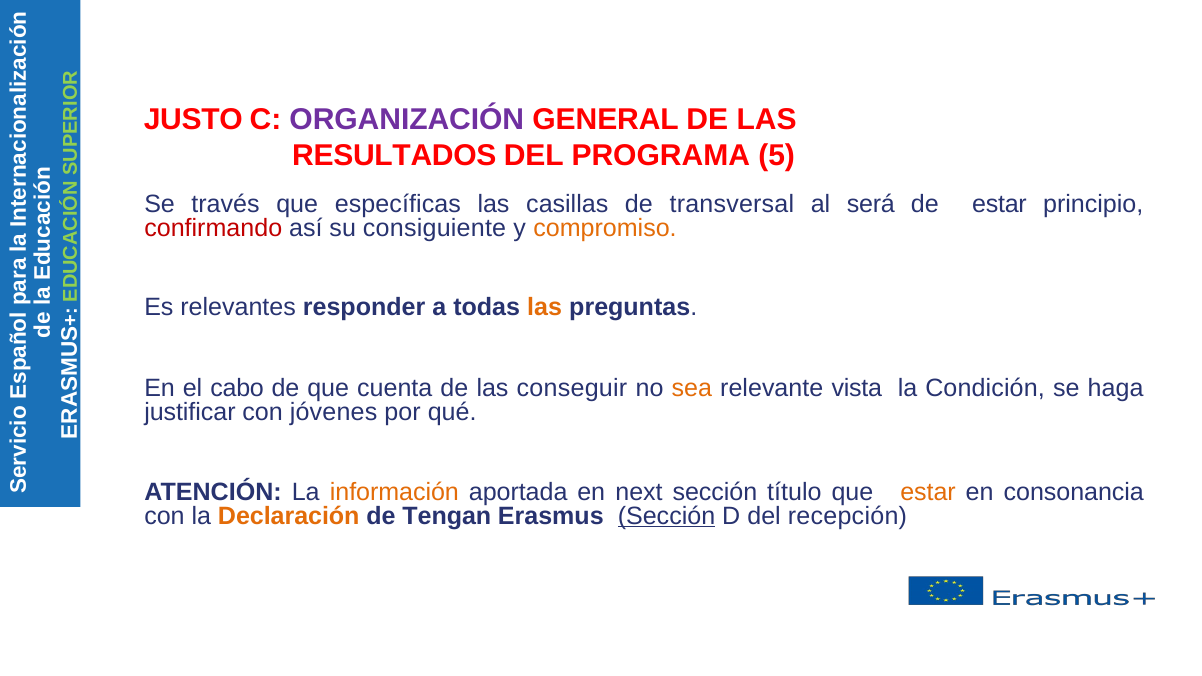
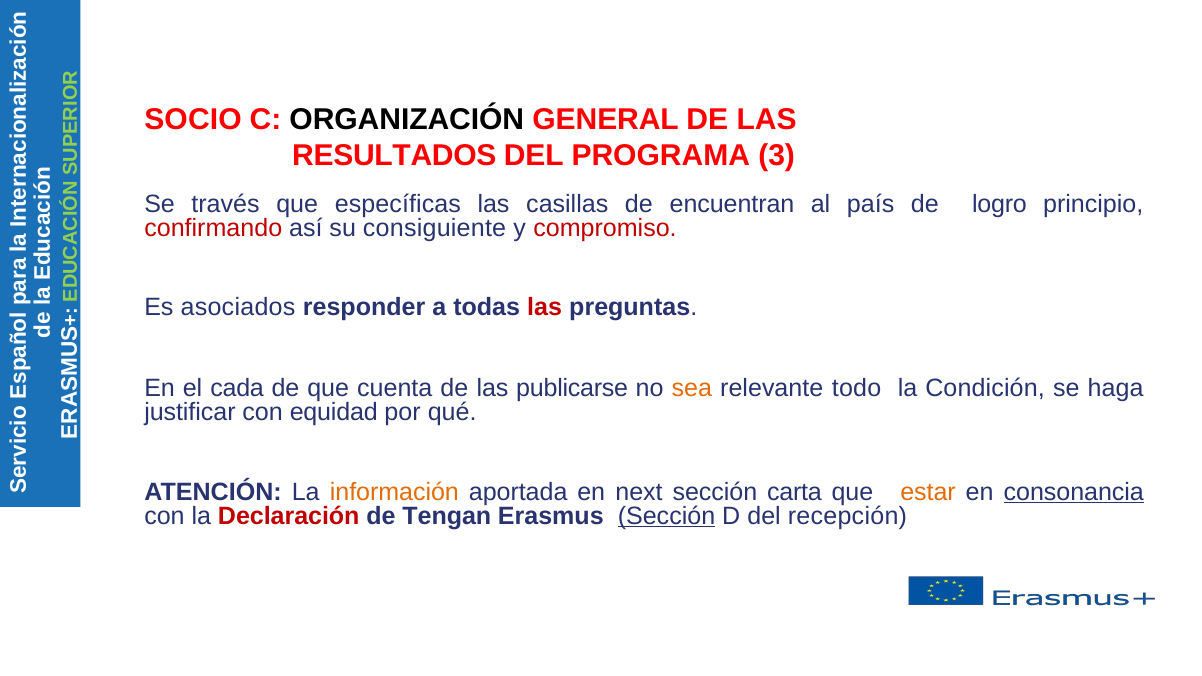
JUSTO: JUSTO -> SOCIO (193, 119)
ORGANIZACIÓN colour: purple -> black (407, 119)
5: 5 -> 3 (777, 155)
transversal: transversal -> encuentran (732, 204)
será: será -> país (871, 204)
de estar: estar -> logro (999, 204)
compromiso colour: orange -> red (605, 228)
relevantes: relevantes -> asociados (238, 307)
las colour: orange -> red (545, 307)
cabo: cabo -> cada (237, 388)
conseguir: conseguir -> publicarse (572, 388)
vista: vista -> todo (857, 388)
jóvenes: jóvenes -> equidad (334, 412)
título: título -> carta (795, 492)
consonancia underline: none -> present (1074, 492)
Declaración colour: orange -> red (289, 516)
